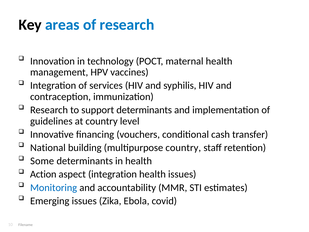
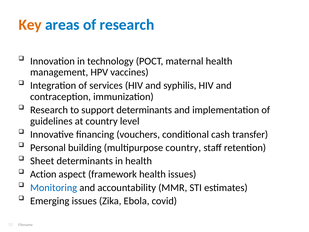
Key colour: black -> orange (30, 25)
National: National -> Personal (48, 148)
Some: Some -> Sheet (42, 161)
aspect integration: integration -> framework (113, 174)
